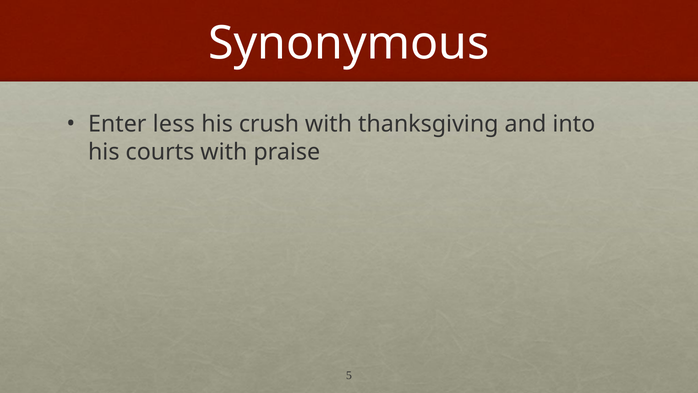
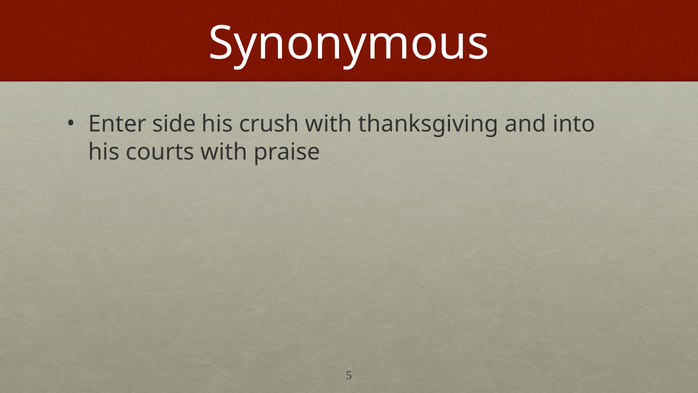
less: less -> side (174, 124)
